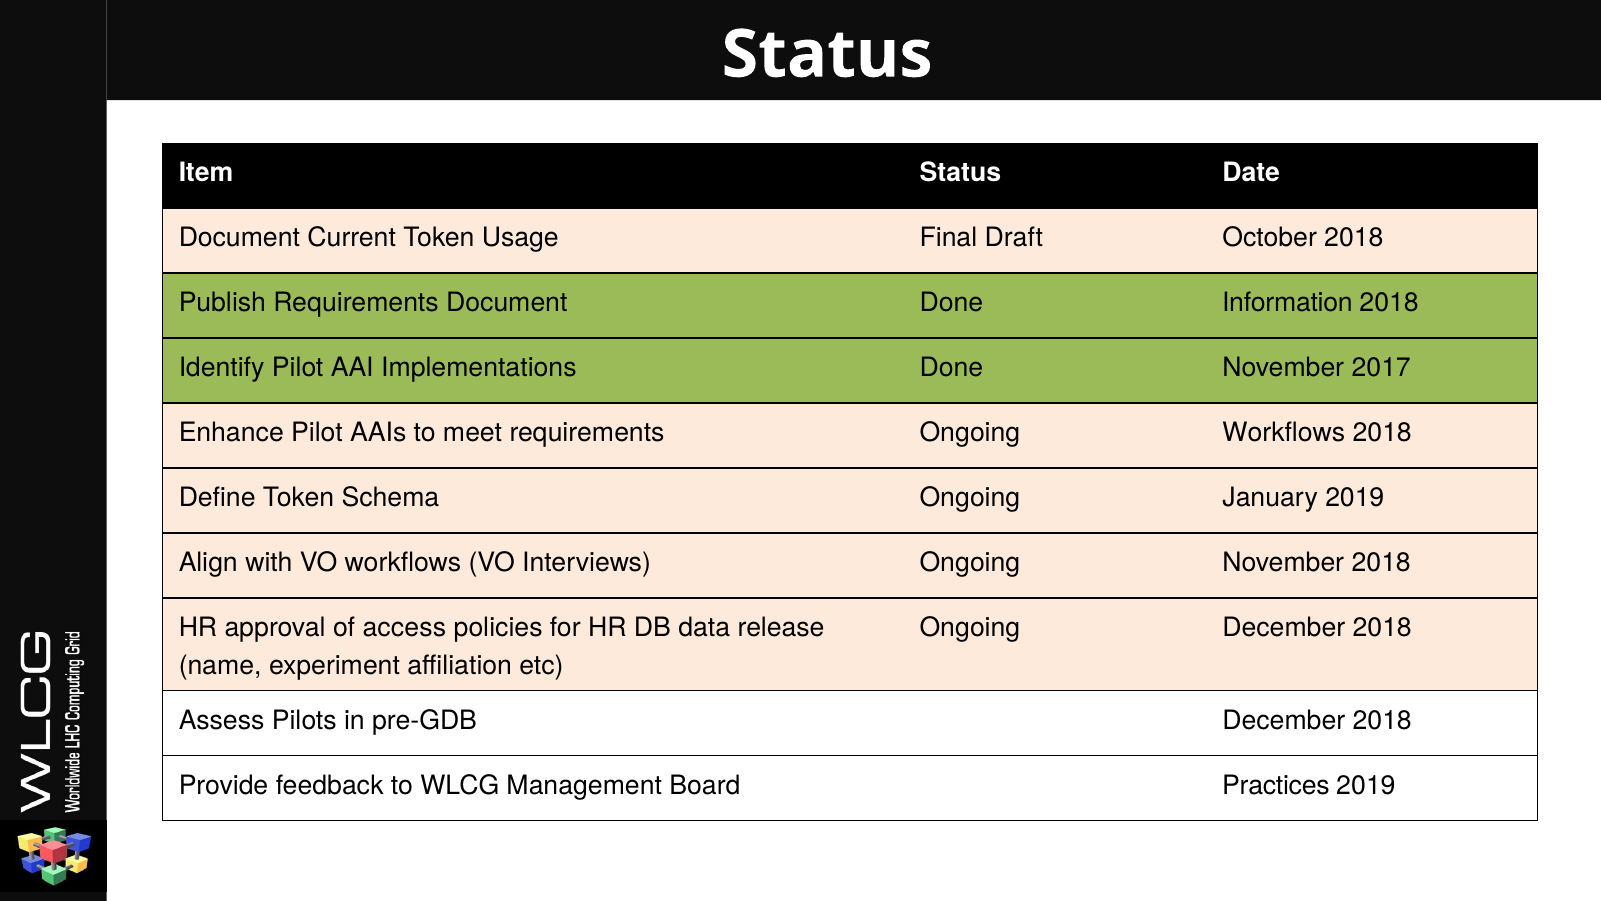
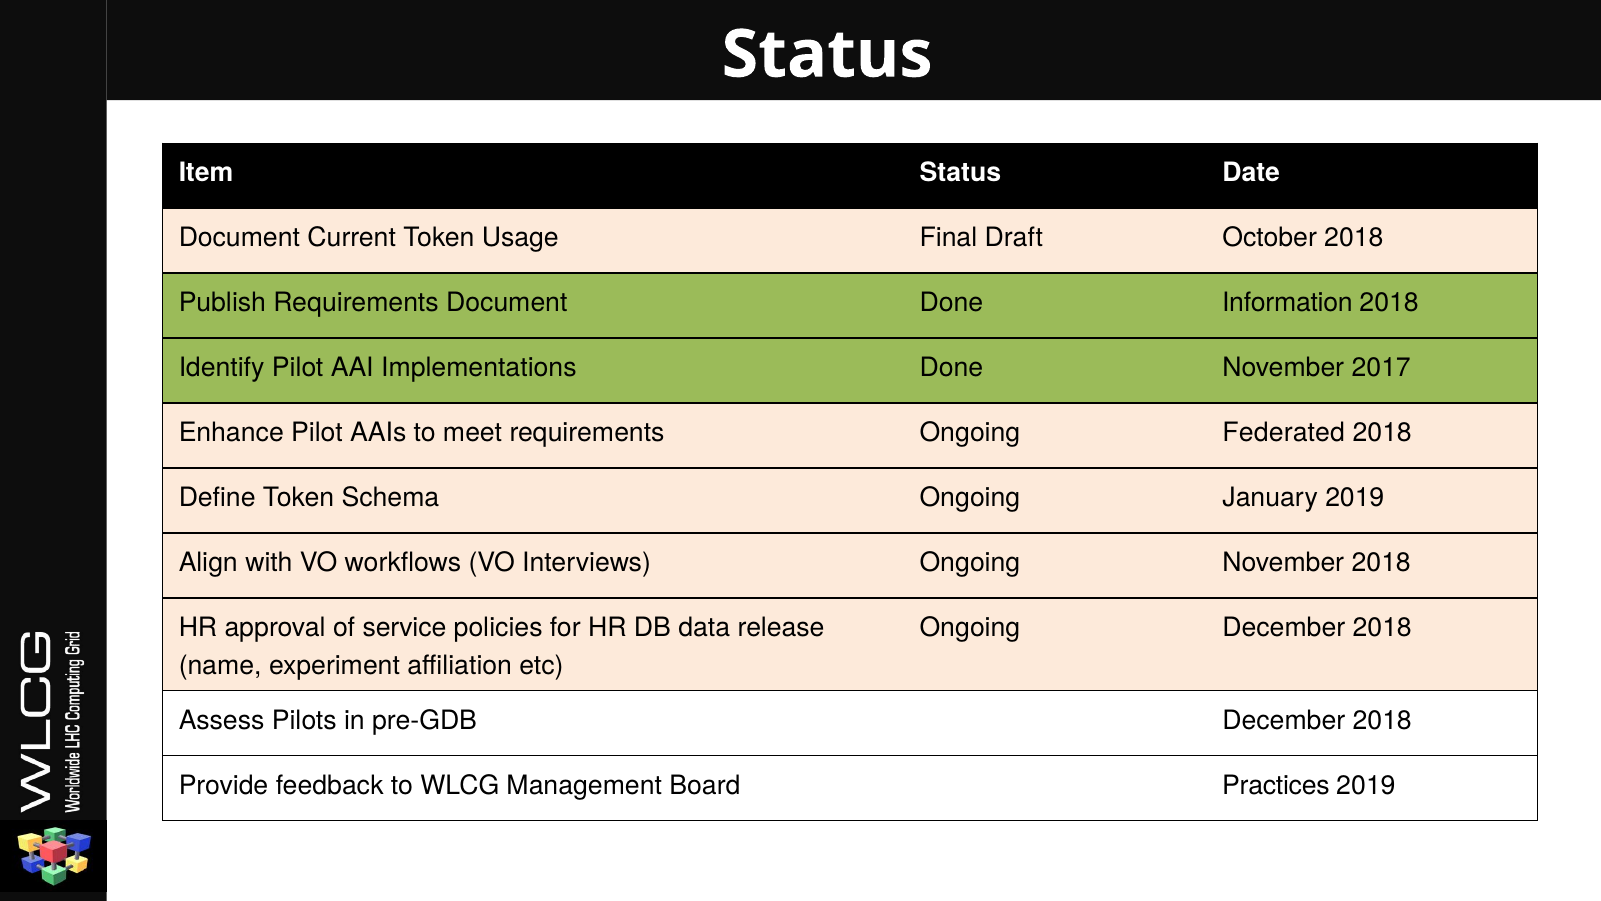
Ongoing Workflows: Workflows -> Federated (1284, 433)
access: access -> service (404, 628)
